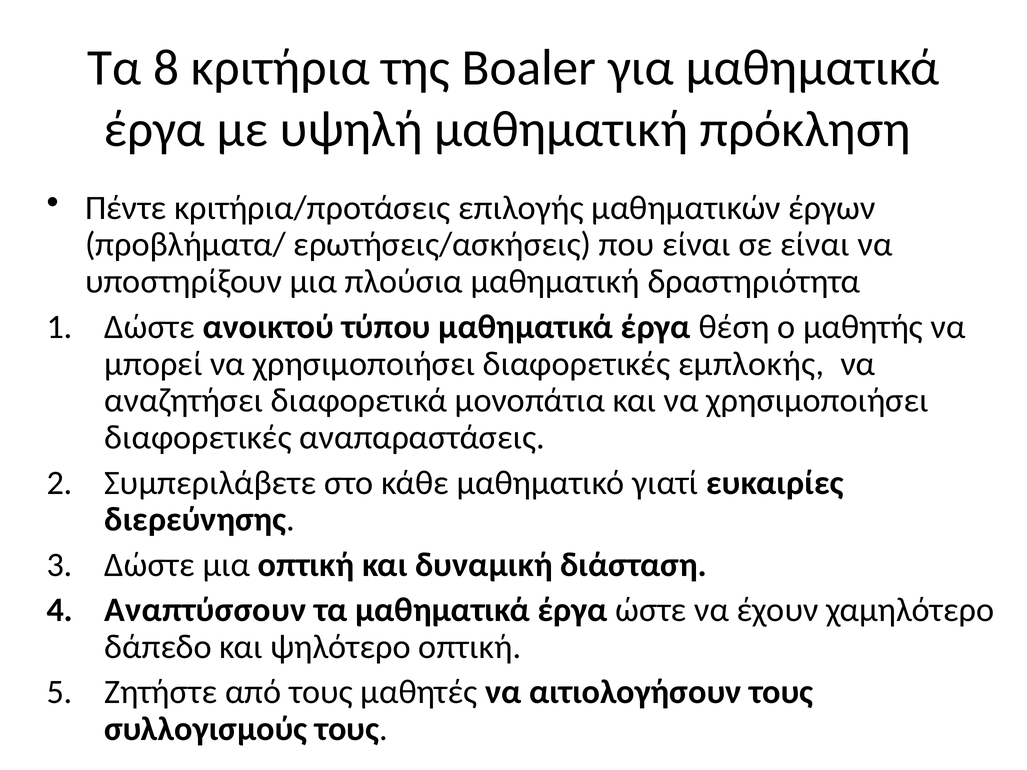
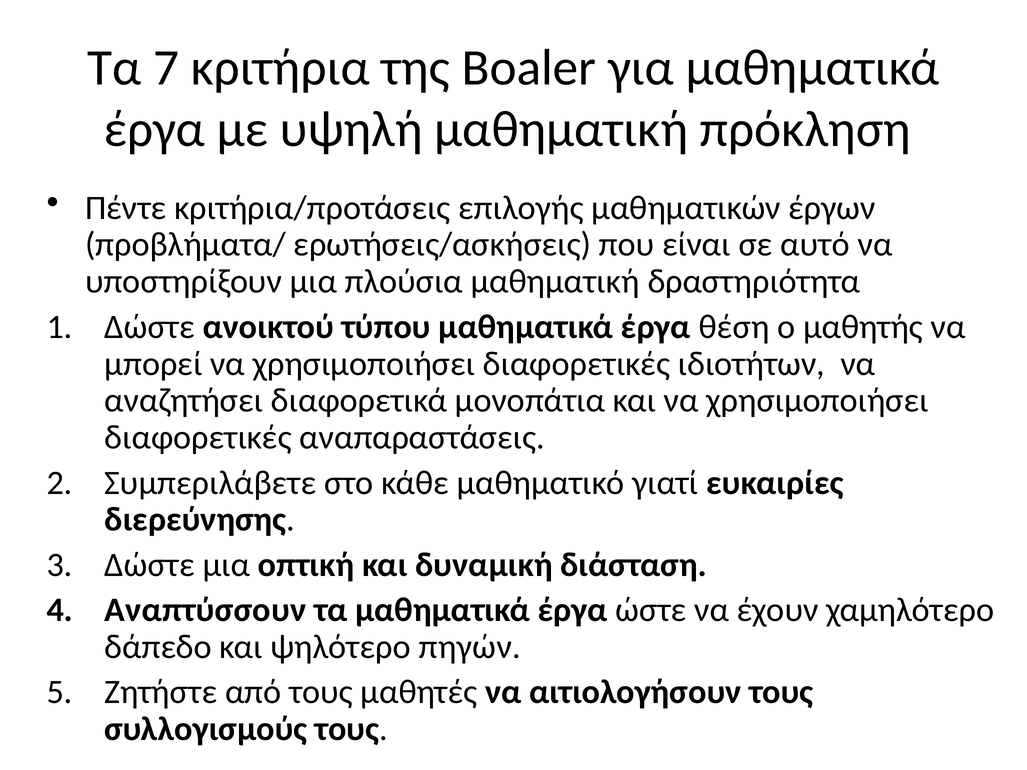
8: 8 -> 7 (166, 68)
σε είναι: είναι -> αυτό (815, 245)
εμπλοκής: εμπλοκής -> ιδιοτήτων (751, 364)
ψηλότερο οπτική: οπτική -> πηγών (470, 647)
